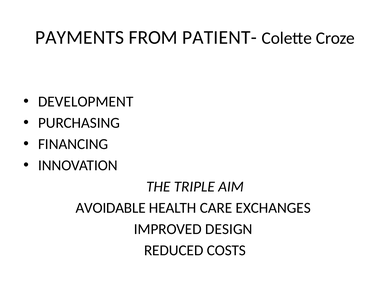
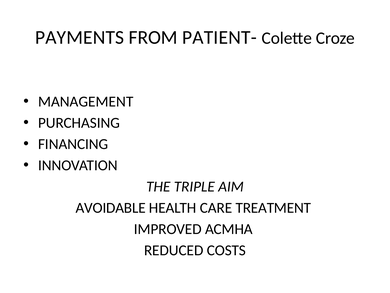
DEVELOPMENT: DEVELOPMENT -> MANAGEMENT (86, 102)
EXCHANGES: EXCHANGES -> TREATMENT (273, 208)
DESIGN: DESIGN -> ACMHA (229, 229)
